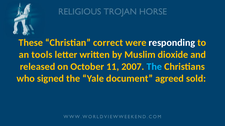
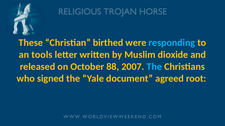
correct: correct -> birthed (108, 43)
responding colour: white -> light blue (172, 43)
11: 11 -> 88 (113, 67)
sold: sold -> root (196, 79)
